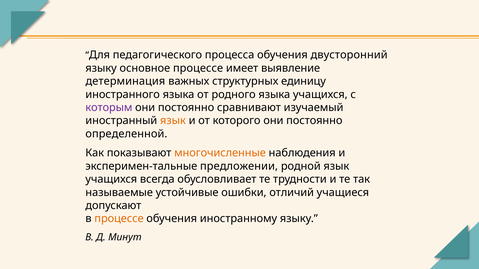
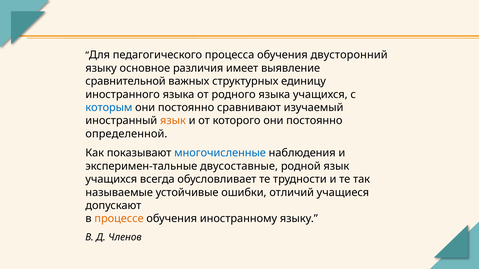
основное процессе: процессе -> различия (198, 68)
детерминация: детерминация -> сравнительной (126, 81)
которым colour: purple -> blue (109, 108)
многочисленные colour: orange -> blue (220, 153)
предложении: предложении -> двусоставные (239, 166)
Минут: Минут -> Членов (125, 238)
